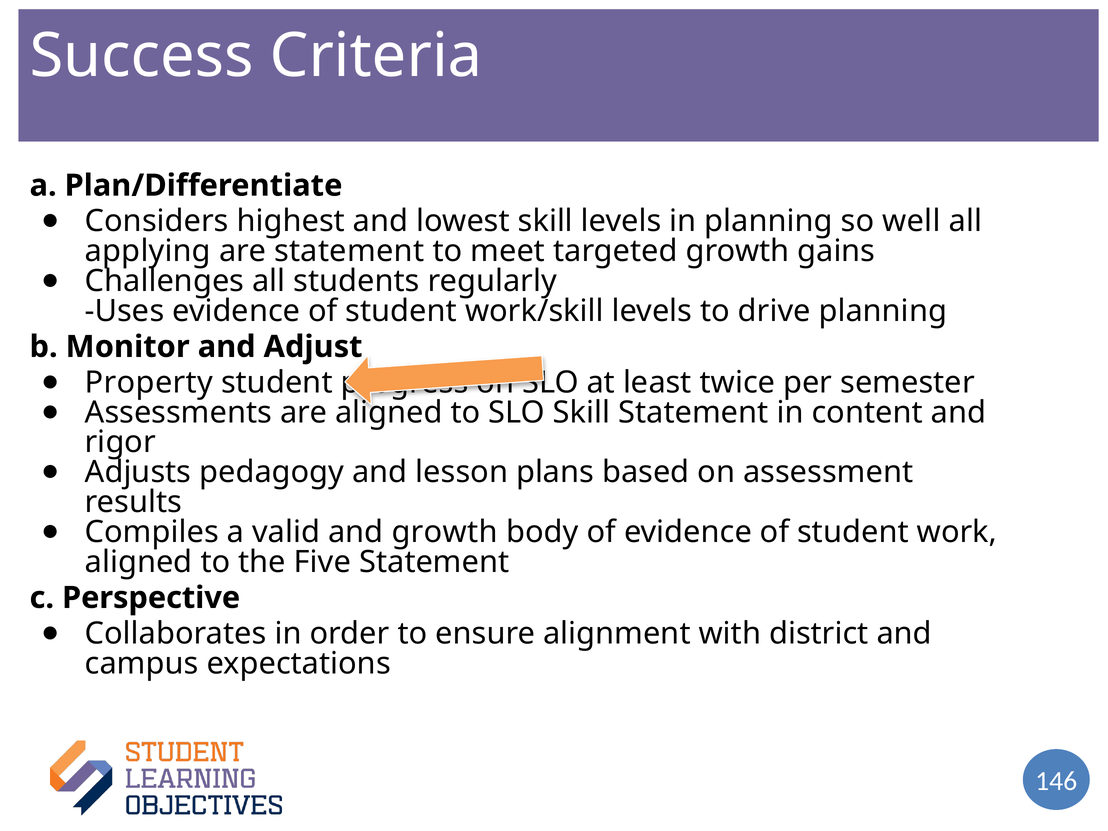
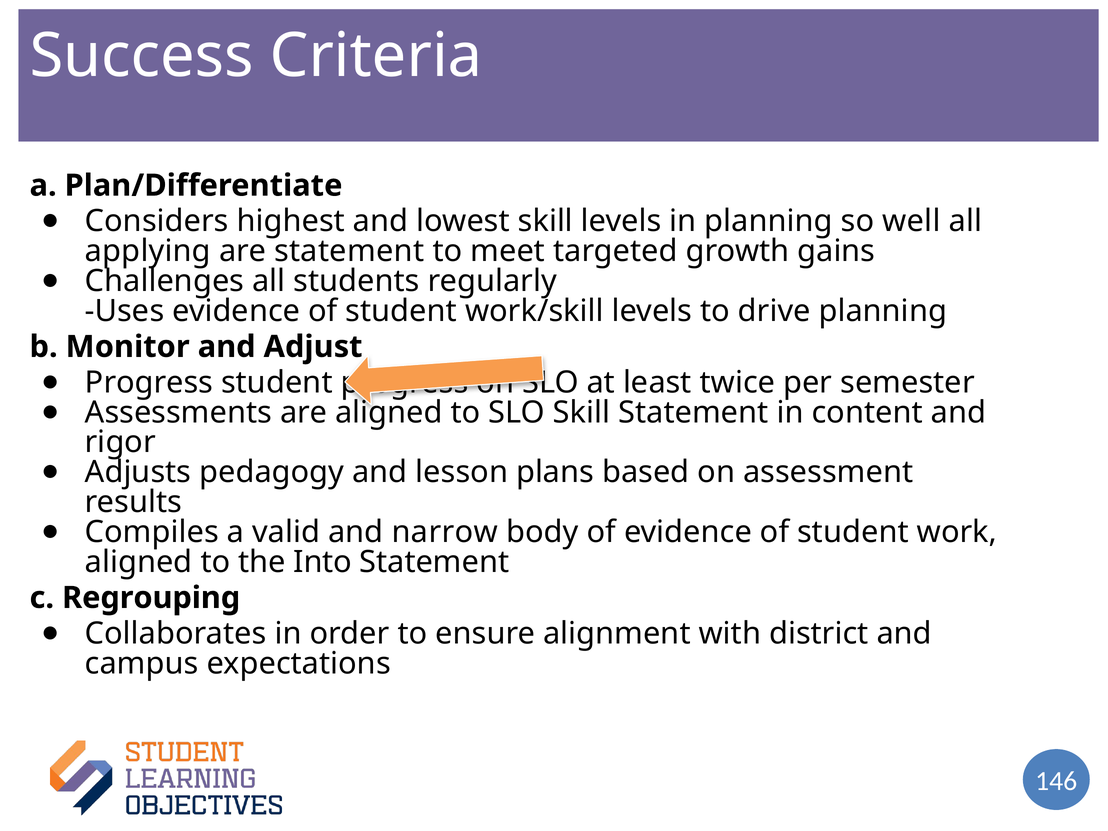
Property: Property -> Progress (149, 382)
and growth: growth -> narrow (445, 532)
Five: Five -> Into (323, 562)
Perspective: Perspective -> Regrouping (151, 598)
